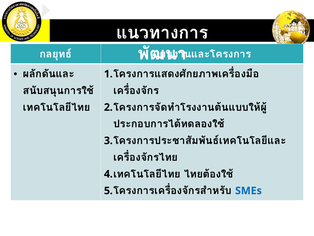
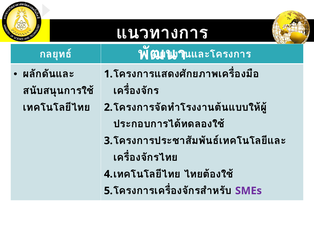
SMEs colour: blue -> purple (248, 190)
